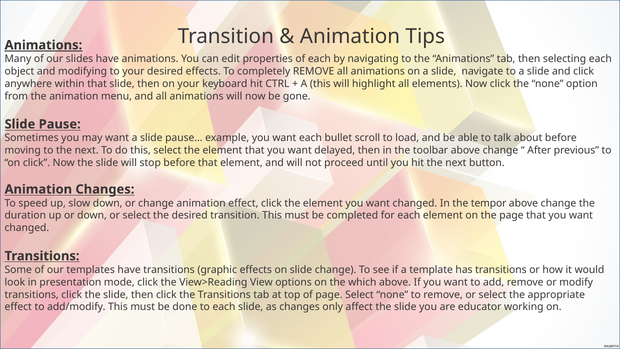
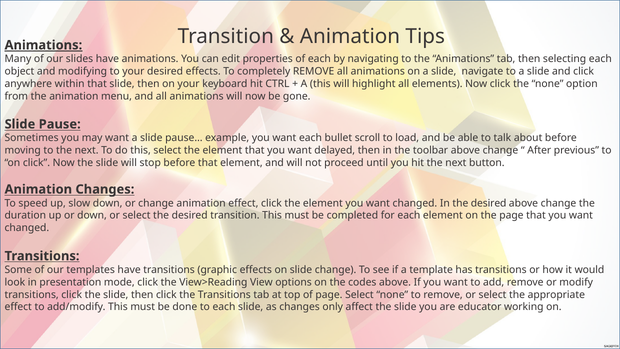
In the tempor: tempor -> desired (489, 203)
which: which -> codes (362, 282)
